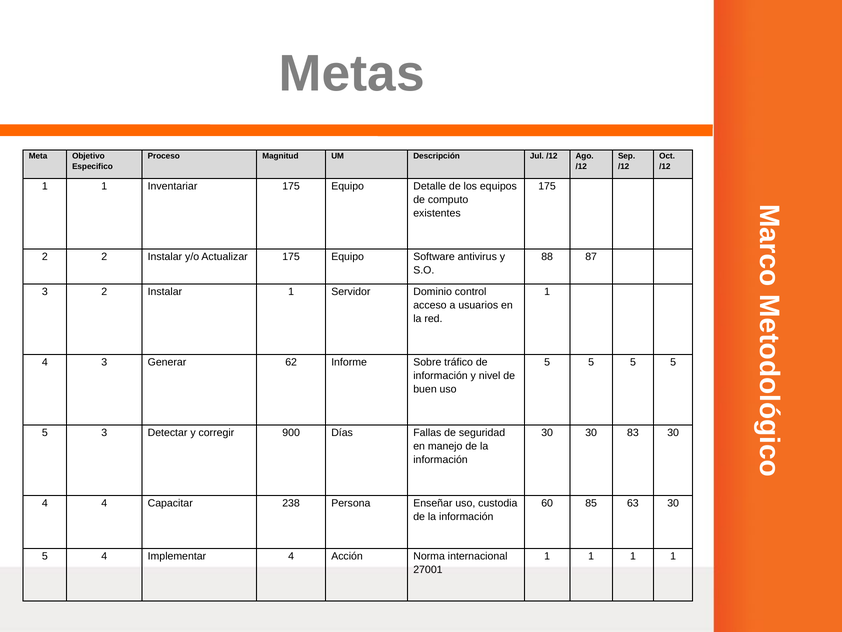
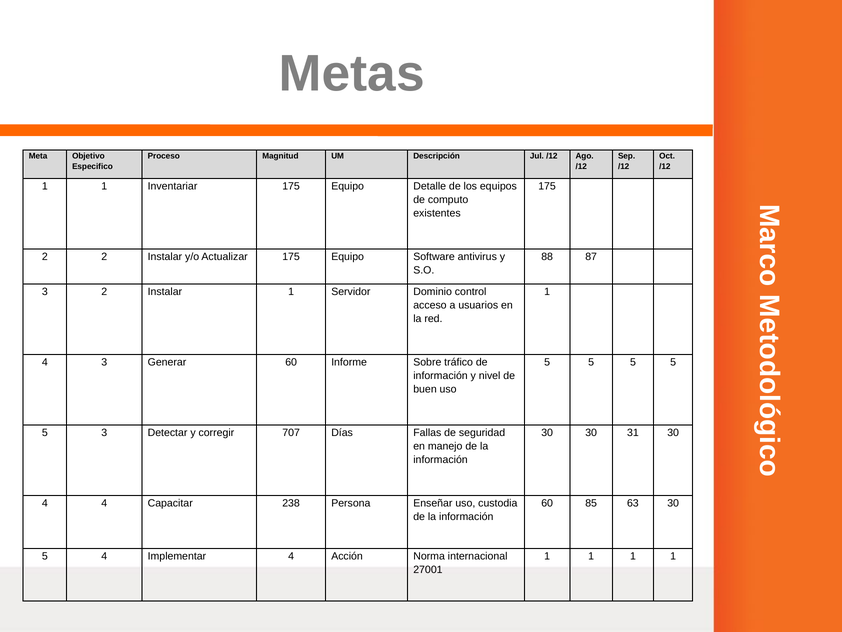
Generar 62: 62 -> 60 (291, 362)
900: 900 -> 707 (291, 433)
83: 83 -> 31 (633, 433)
